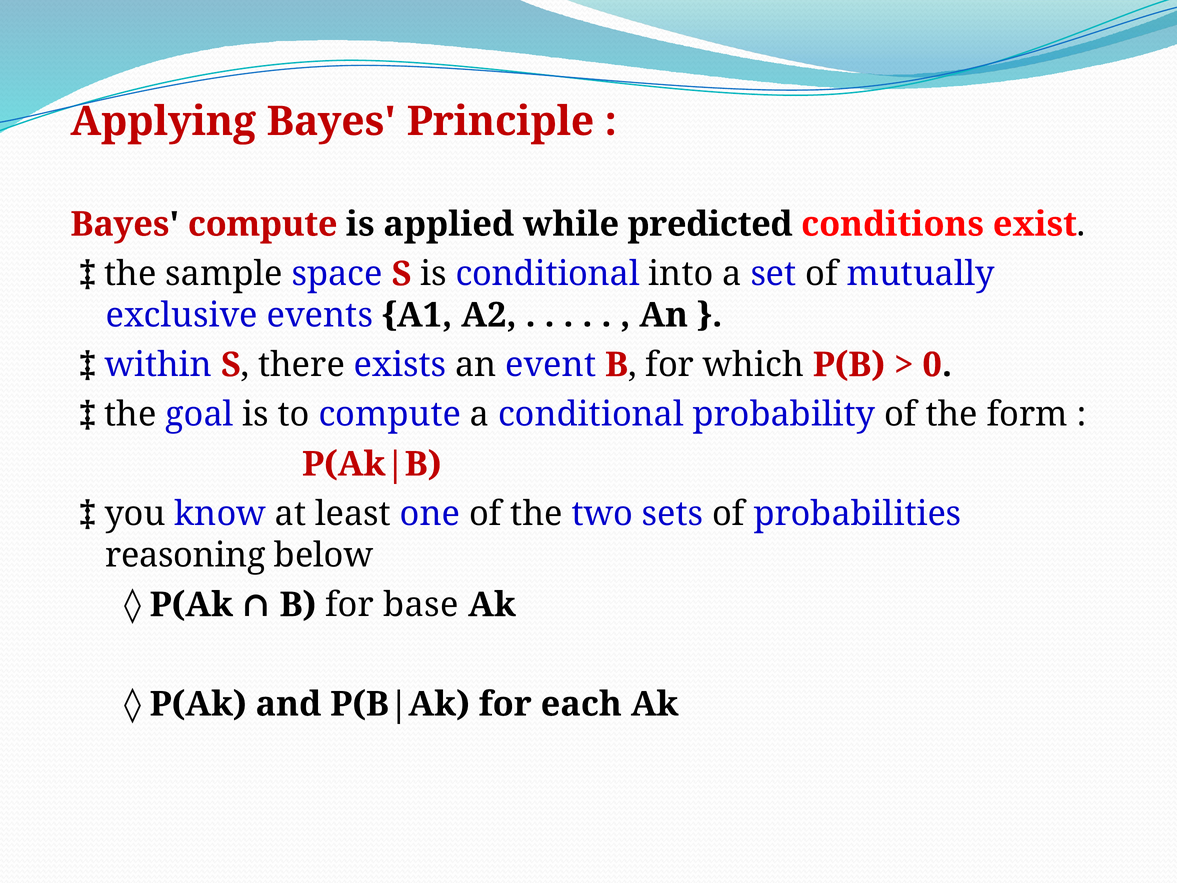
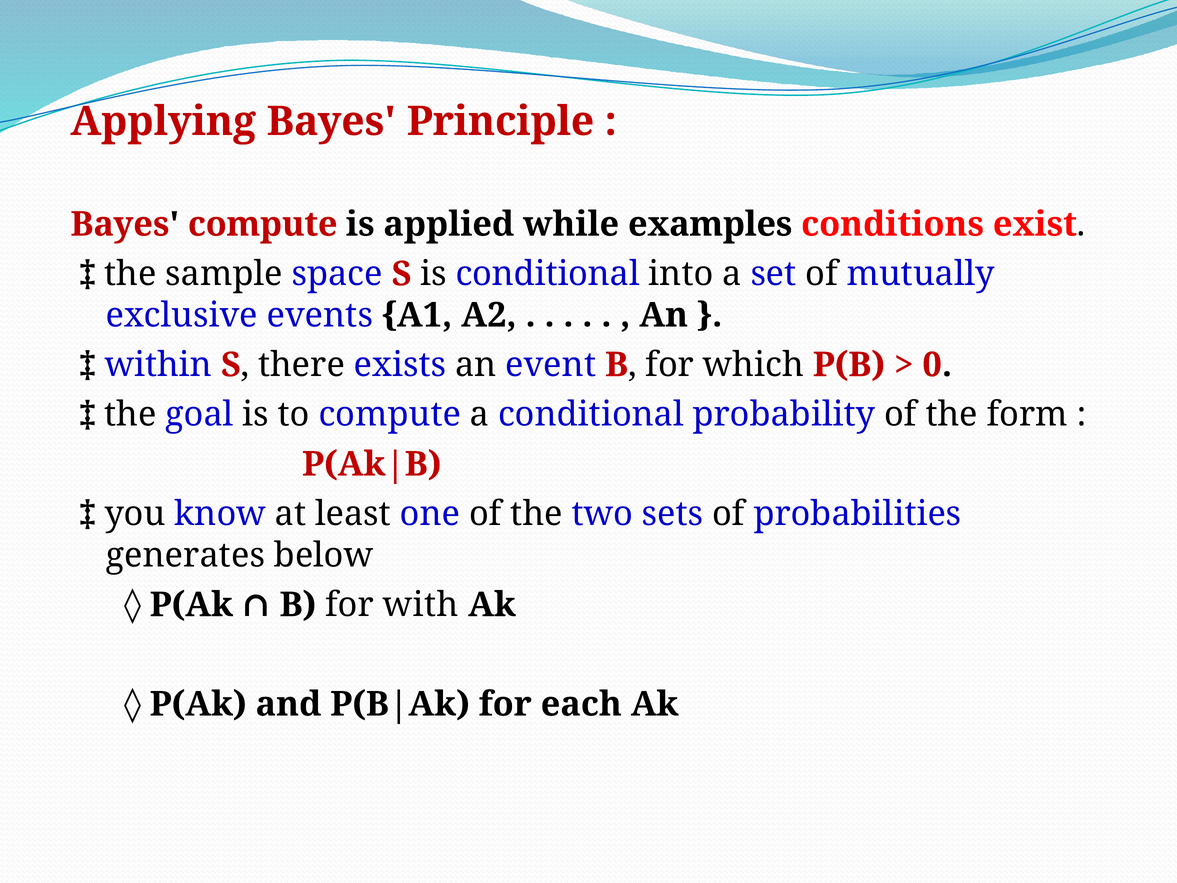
predicted: predicted -> examples (710, 224)
reasoning: reasoning -> generates (185, 555)
base: base -> with (421, 605)
